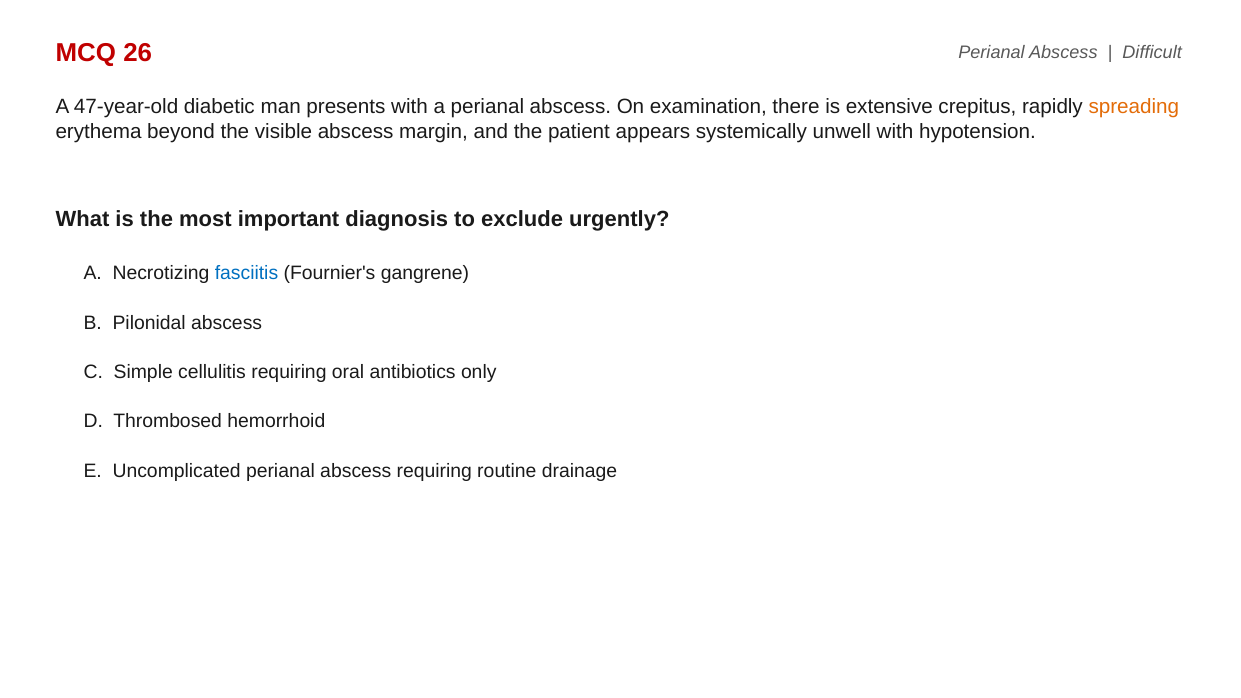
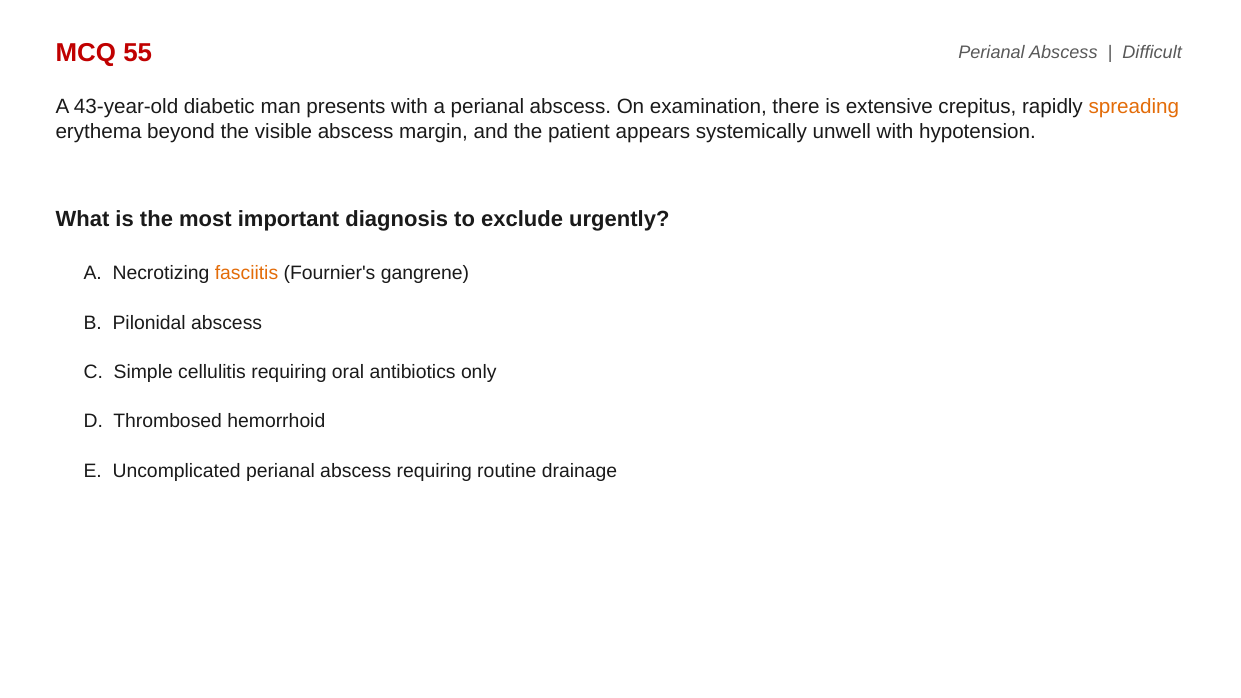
26: 26 -> 55 (138, 53)
47-year-old: 47-year-old -> 43-year-old (126, 107)
fasciitis colour: blue -> orange (246, 274)
